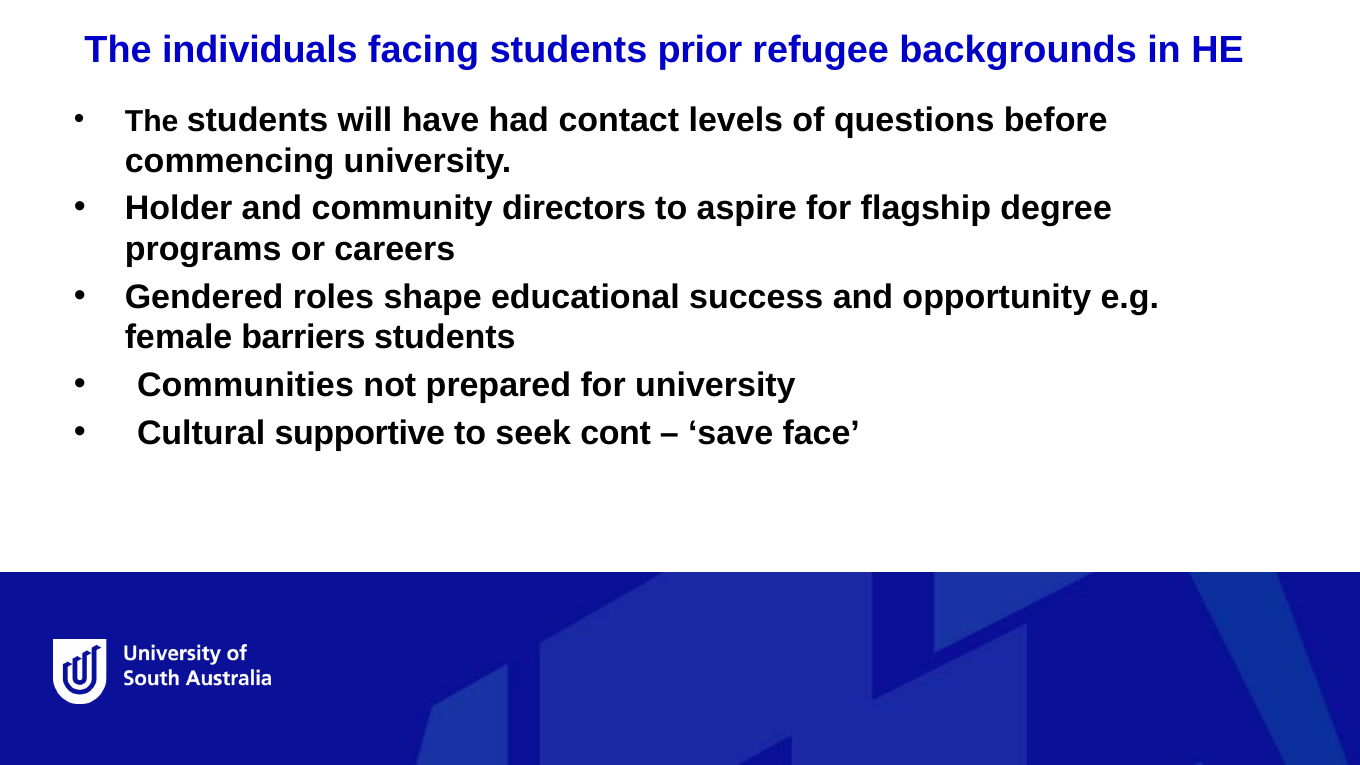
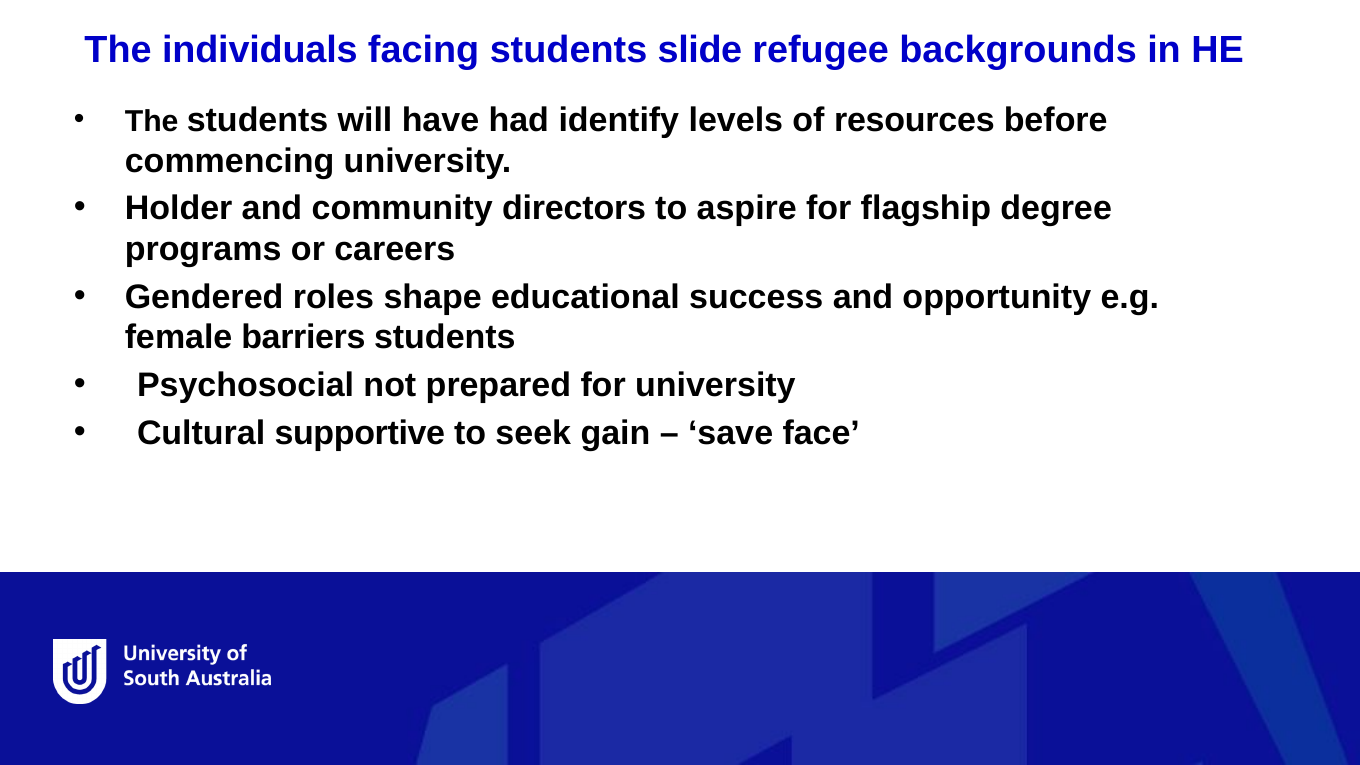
prior: prior -> slide (700, 50)
contact: contact -> identify (619, 120)
questions: questions -> resources (914, 120)
Communities: Communities -> Psychosocial (246, 385)
cont: cont -> gain (615, 433)
